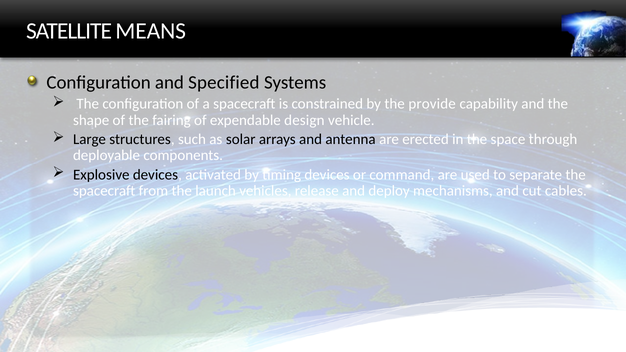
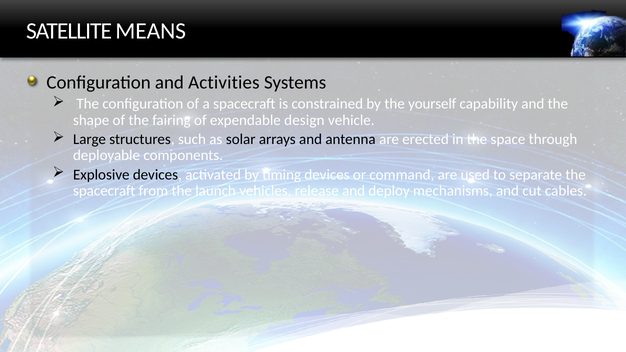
Specified: Specified -> Activities (224, 83)
provide: provide -> yourself (432, 104)
